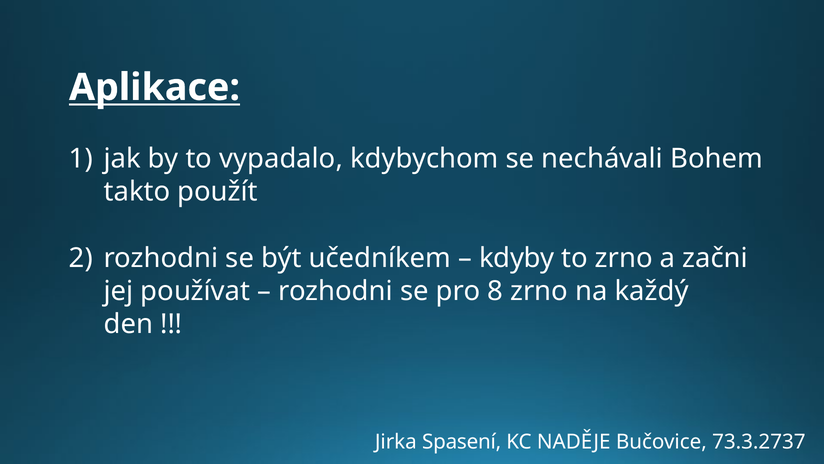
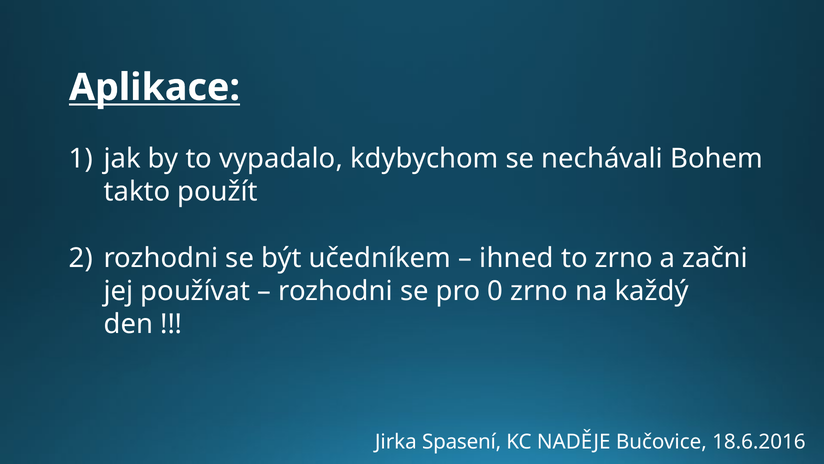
kdyby: kdyby -> ihned (516, 258)
8: 8 -> 0 (495, 291)
73.3.2737: 73.3.2737 -> 18.6.2016 (759, 441)
